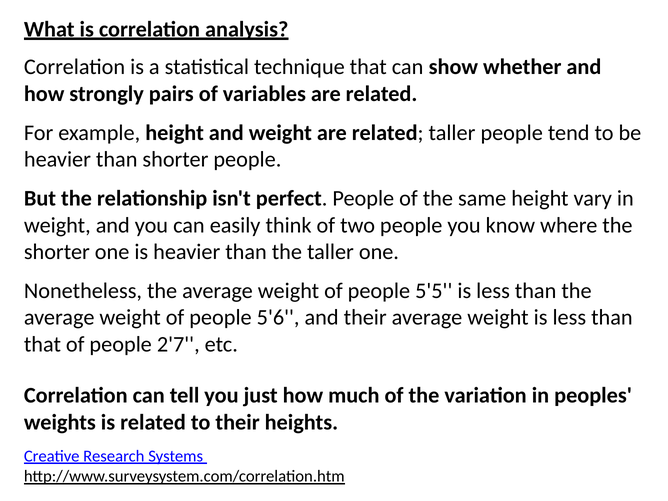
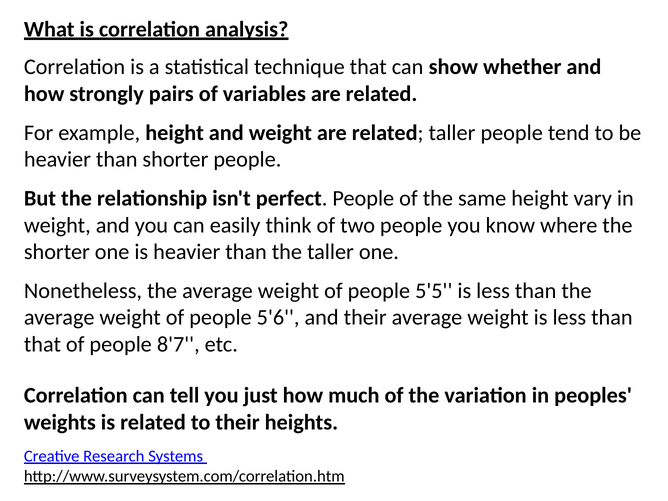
2'7: 2'7 -> 8'7 (178, 344)
